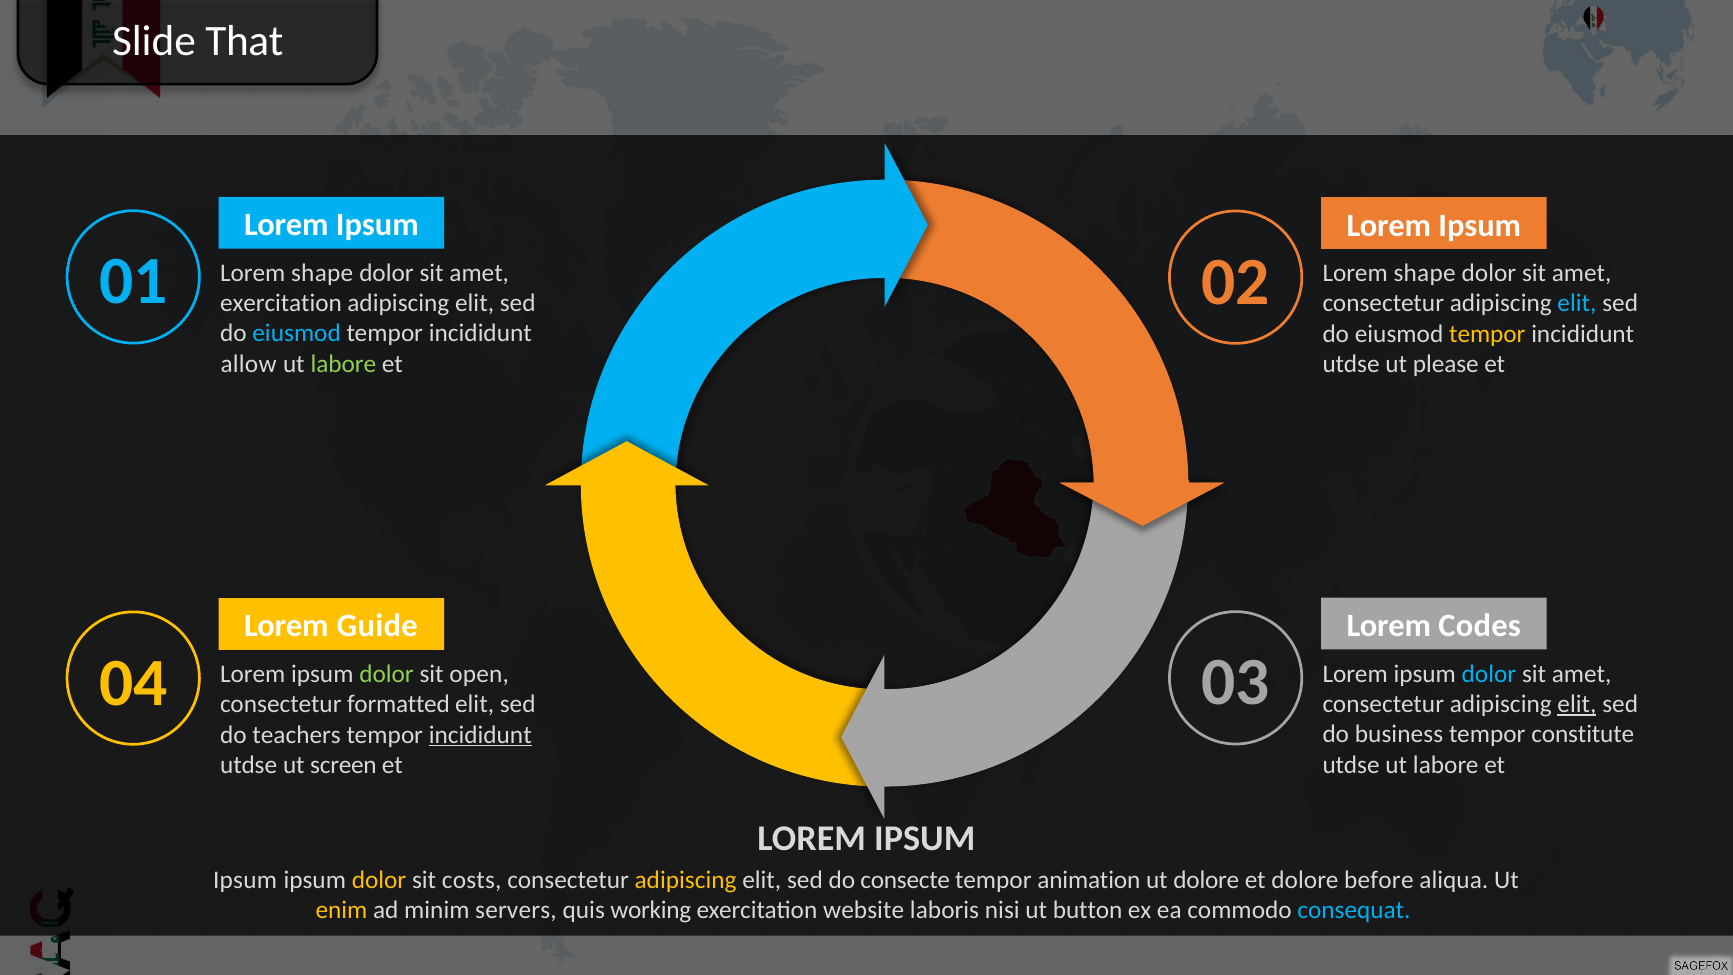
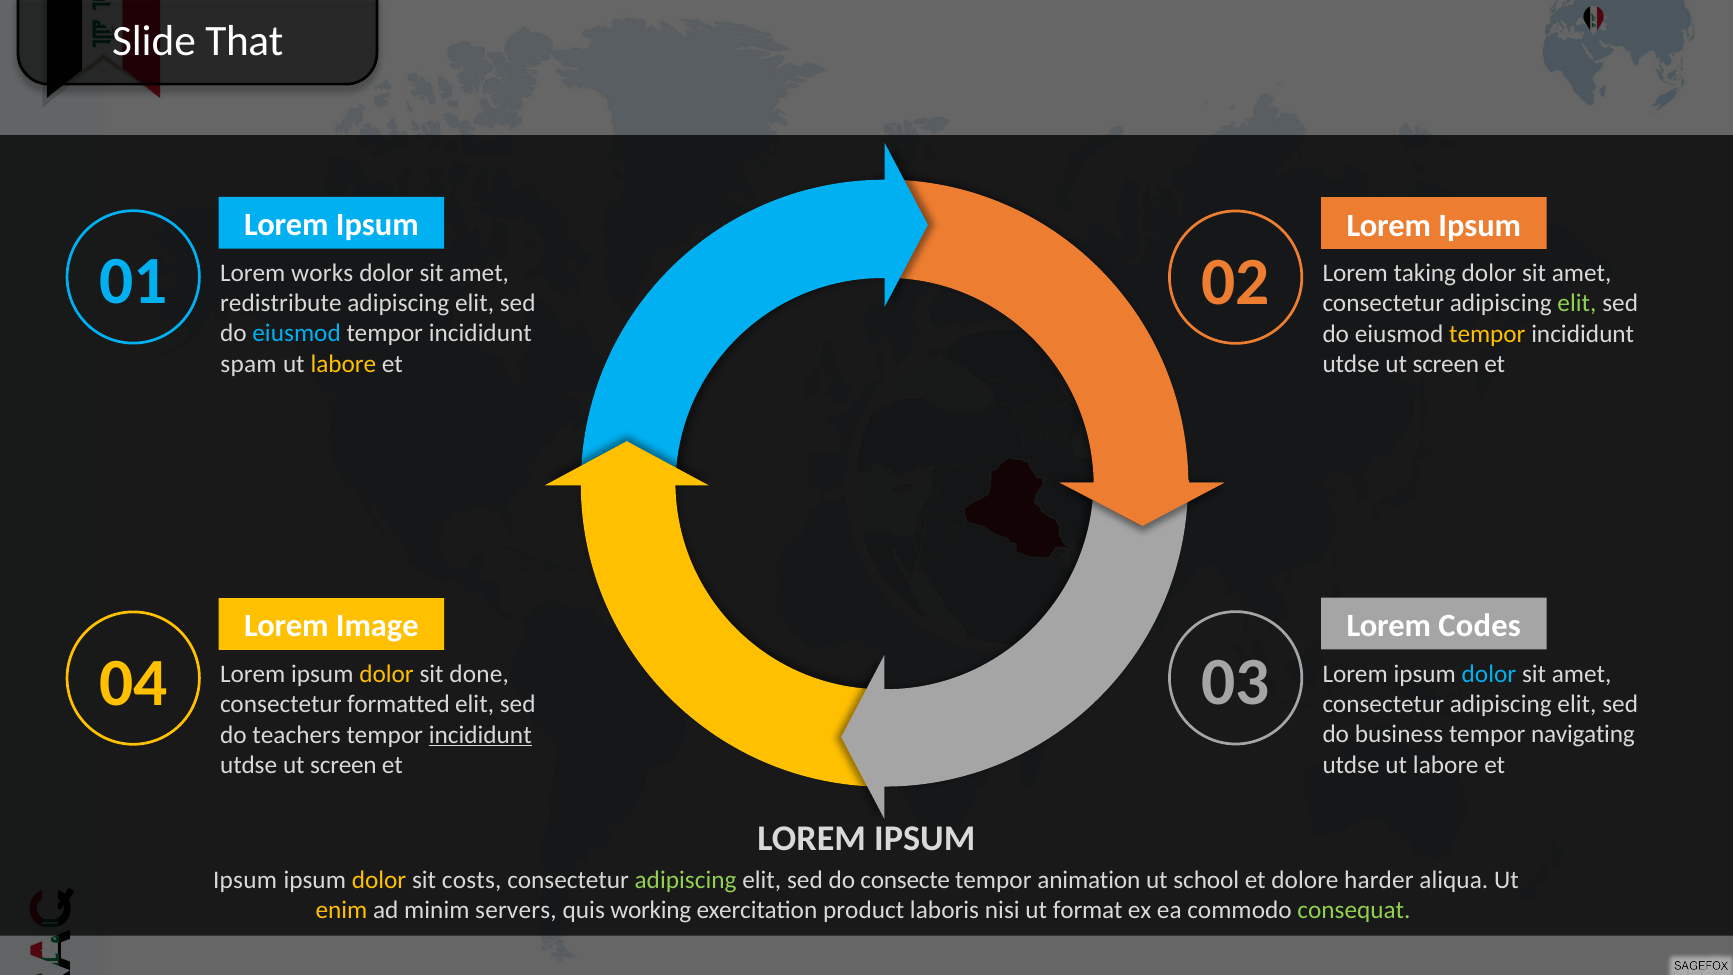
01 Lorem shape: shape -> works (322, 273)
02 Lorem shape: shape -> taking (1425, 273)
exercitation: exercitation -> redistribute (281, 303)
elit colour: light blue -> light green (1577, 303)
allow: allow -> spam (249, 364)
labore colour: light green -> yellow (343, 364)
please: please -> screen (1446, 364)
Guide: Guide -> Image (377, 626)
dolor colour: light green -> yellow (386, 674)
open: open -> done (479, 674)
elit underline: present -> none (1577, 704)
constitute: constitute -> navigating (1583, 734)
adipiscing colour: yellow -> light green (686, 880)
ut dolore: dolore -> school (1206, 880)
before: before -> harder (1379, 880)
website: website -> product (864, 910)
button: button -> format (1088, 910)
consequat colour: light blue -> light green (1354, 910)
